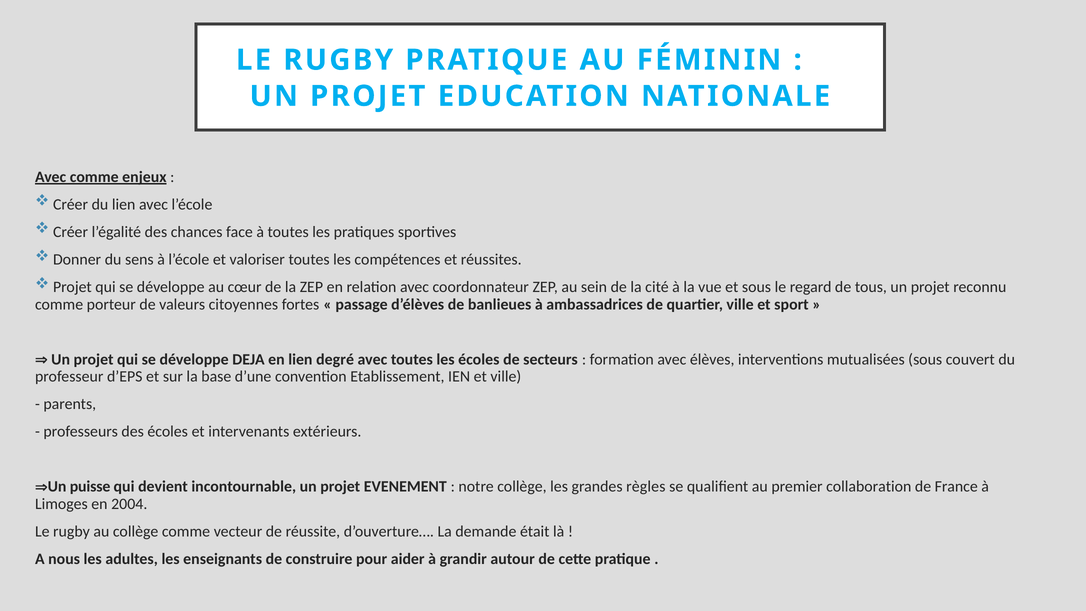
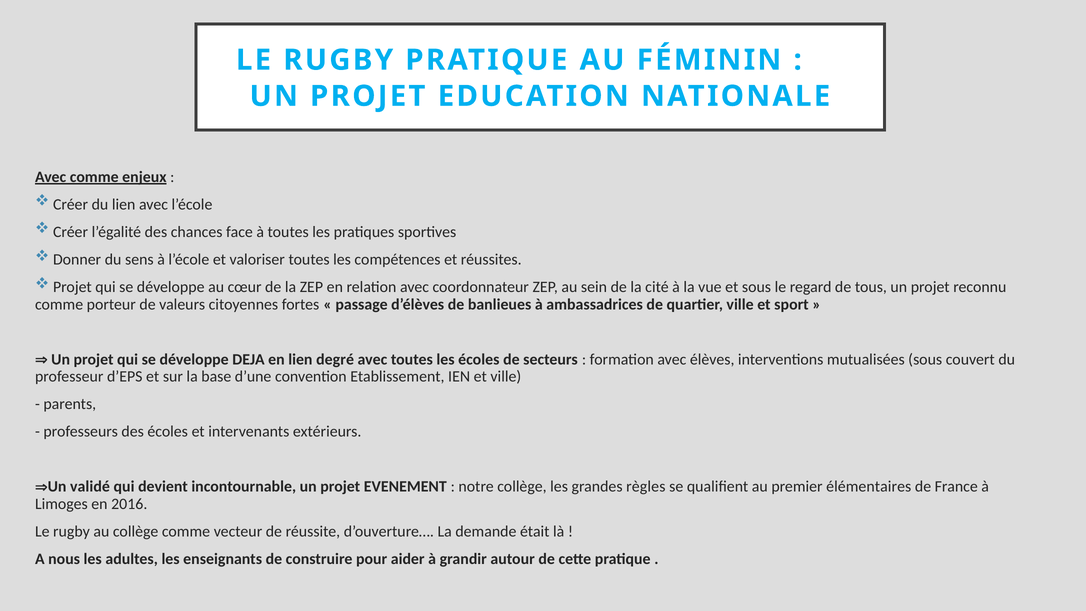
puisse: puisse -> validé (90, 487)
collaboration: collaboration -> élémentaires (869, 487)
2004: 2004 -> 2016 (129, 504)
